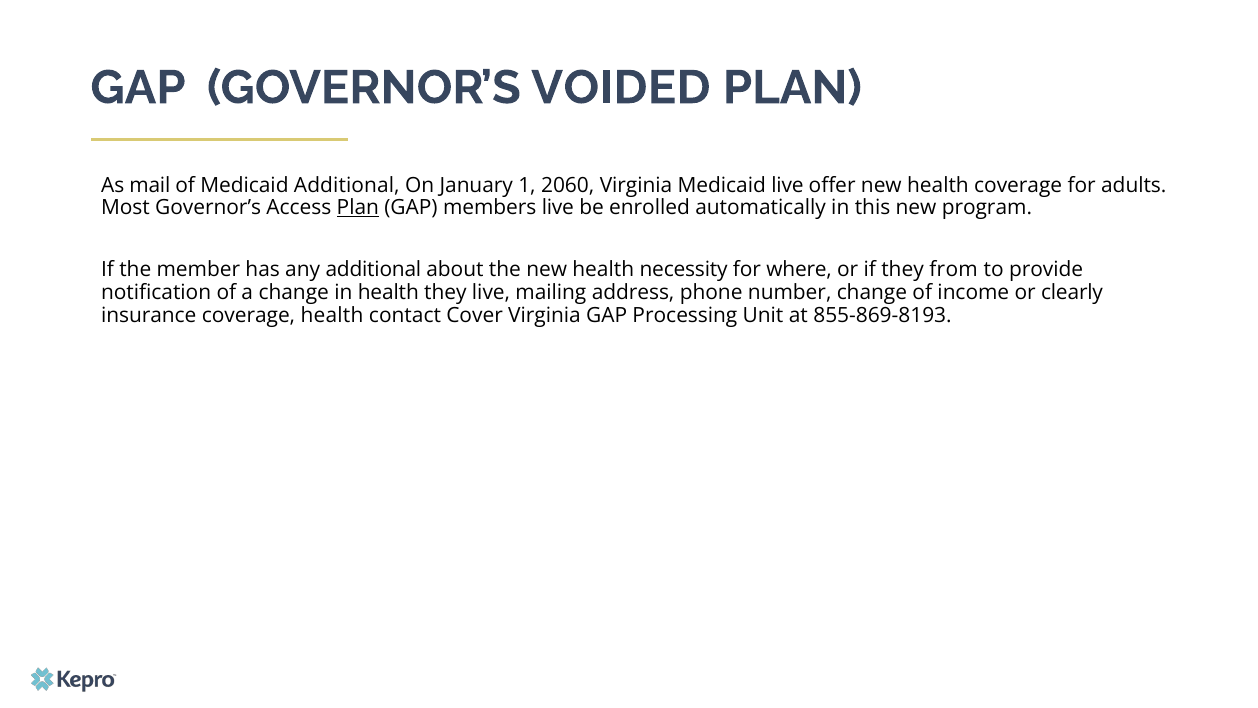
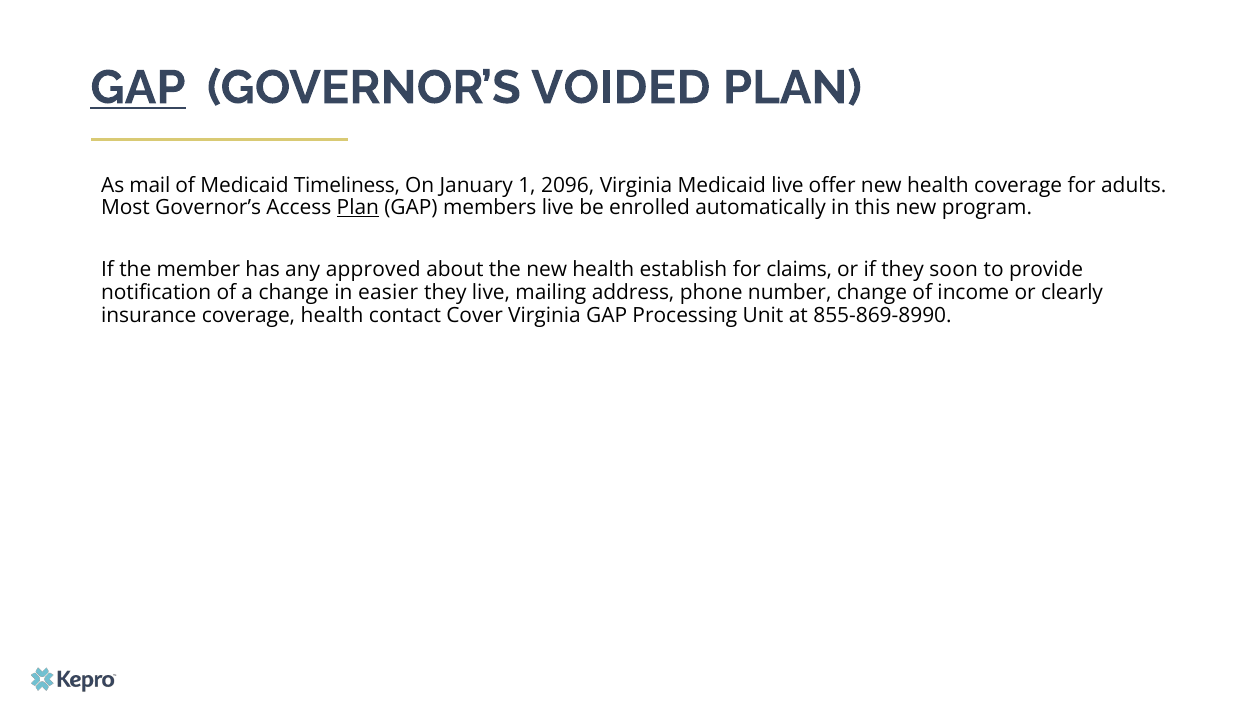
GAP underline: none -> present (138, 88)
Medicaid Additional: Additional -> Timeliness (347, 185)
2060: 2060 -> 2096 (568, 185)
any additional: additional -> approved (373, 270)
necessity: necessity -> establish (683, 270)
where: where -> claims (799, 270)
from: from -> soon (954, 270)
in health: health -> easier (388, 292)
855-869-8193: 855-869-8193 -> 855-869-8990 (882, 315)
